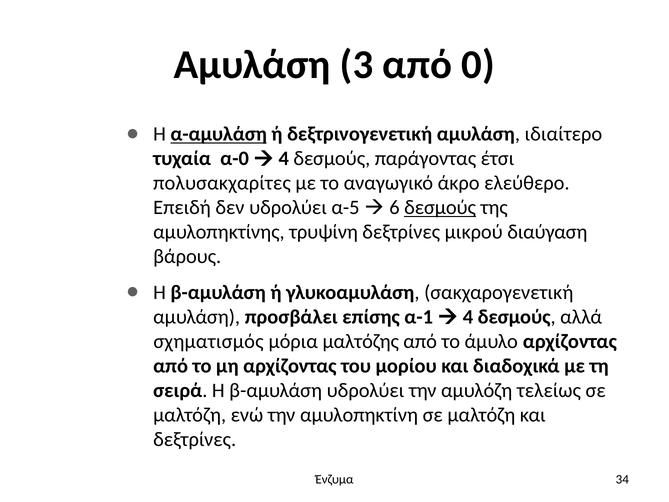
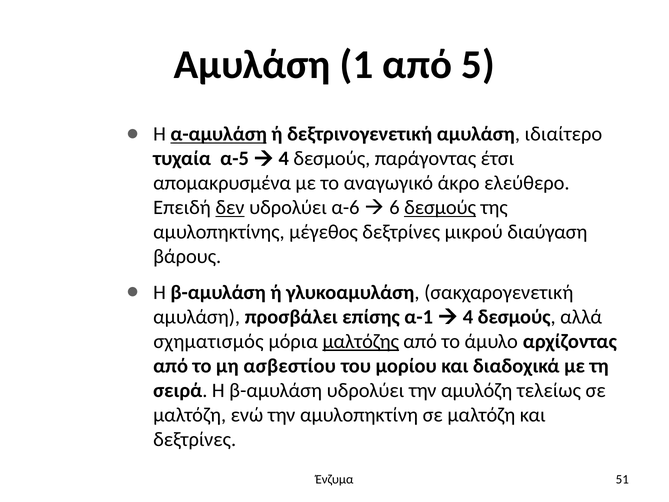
3: 3 -> 1 (357, 65)
0: 0 -> 5 (478, 65)
α-0: α-0 -> α-5 (235, 159)
πολυσακχαρίτες: πολυσακχαρίτες -> απομακρυσμένα (222, 183)
δεν underline: none -> present (230, 208)
α-5: α-5 -> α-6 (345, 208)
τρυψίνη: τρυψίνη -> μέγεθος (324, 232)
μαλτόζης underline: none -> present (361, 341)
μη αρχίζοντας: αρχίζοντας -> ασβεστίου (290, 366)
34: 34 -> 51 (622, 479)
